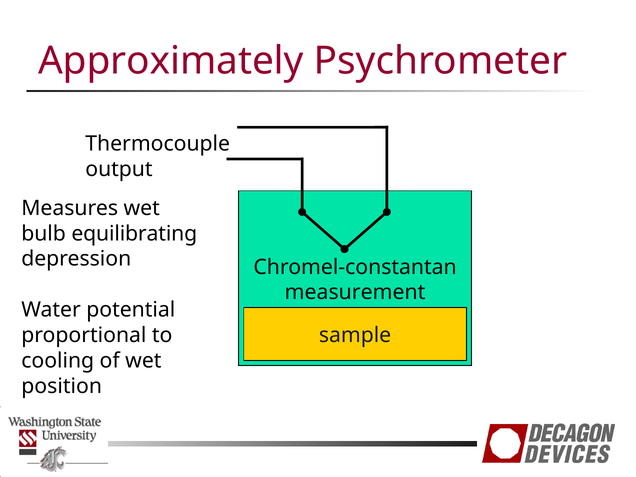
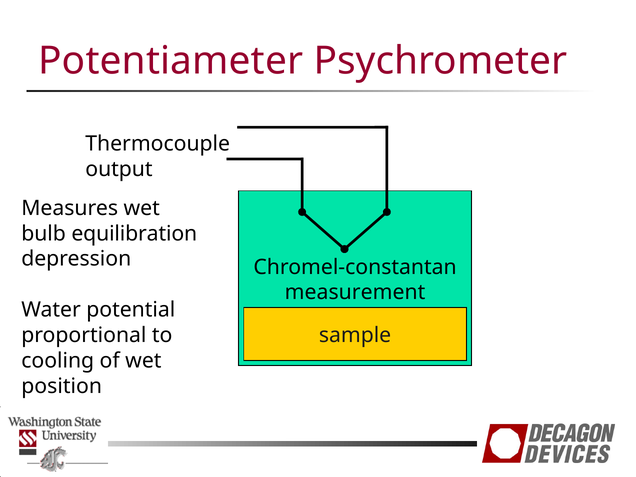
Approximately: Approximately -> Potentiameter (171, 61)
equilibrating: equilibrating -> equilibration (134, 234)
